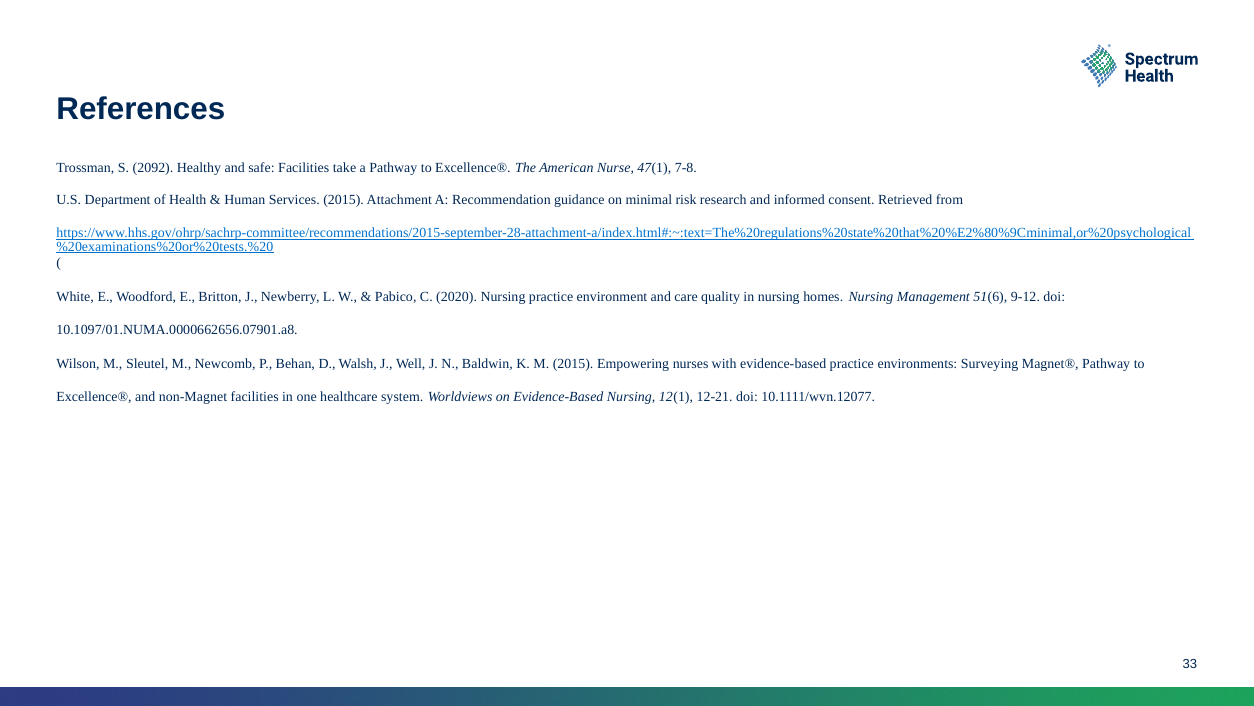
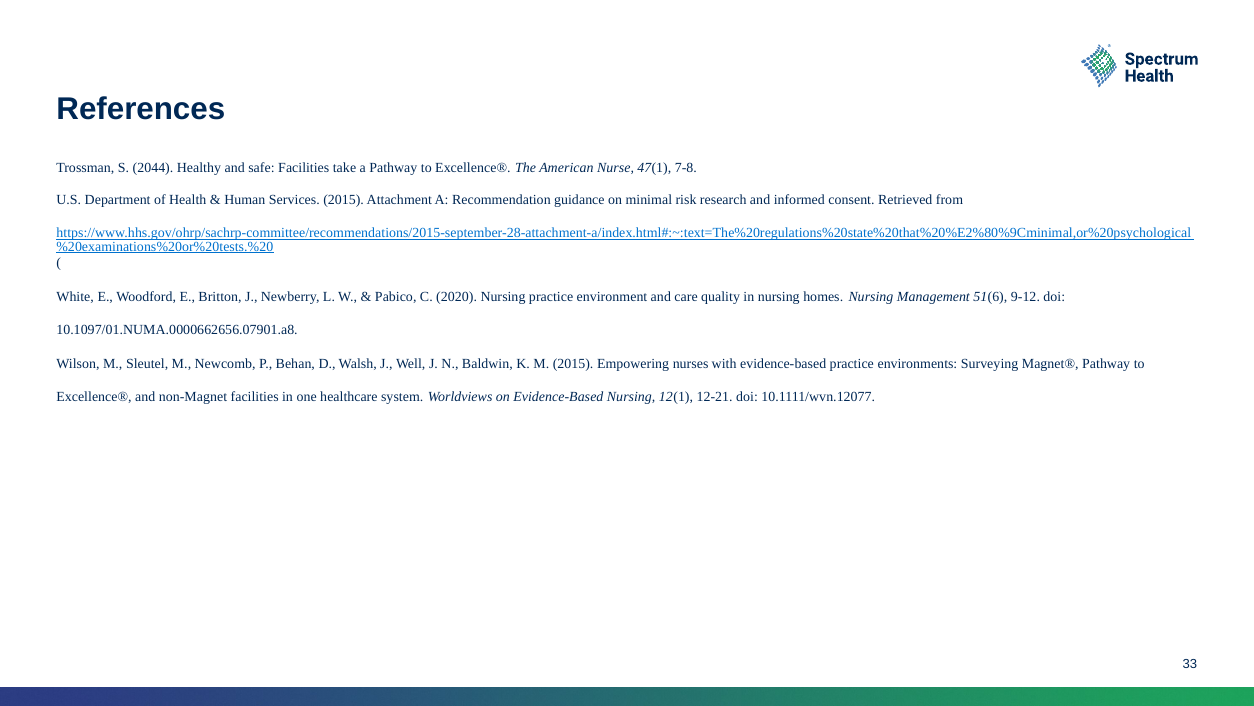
2092: 2092 -> 2044 (153, 168)
